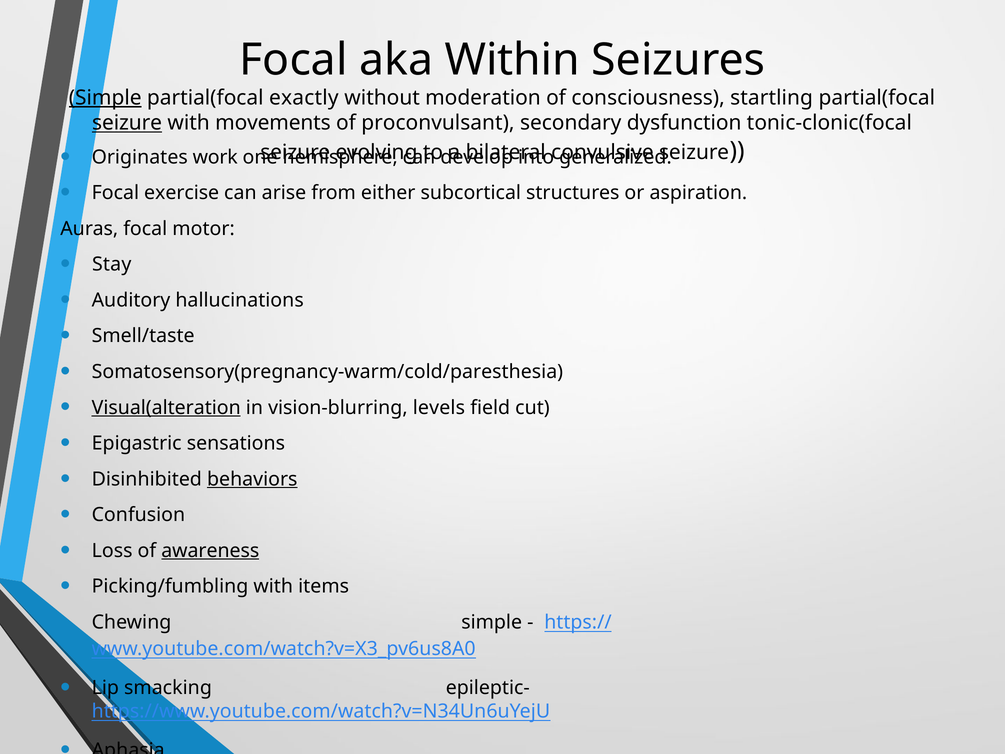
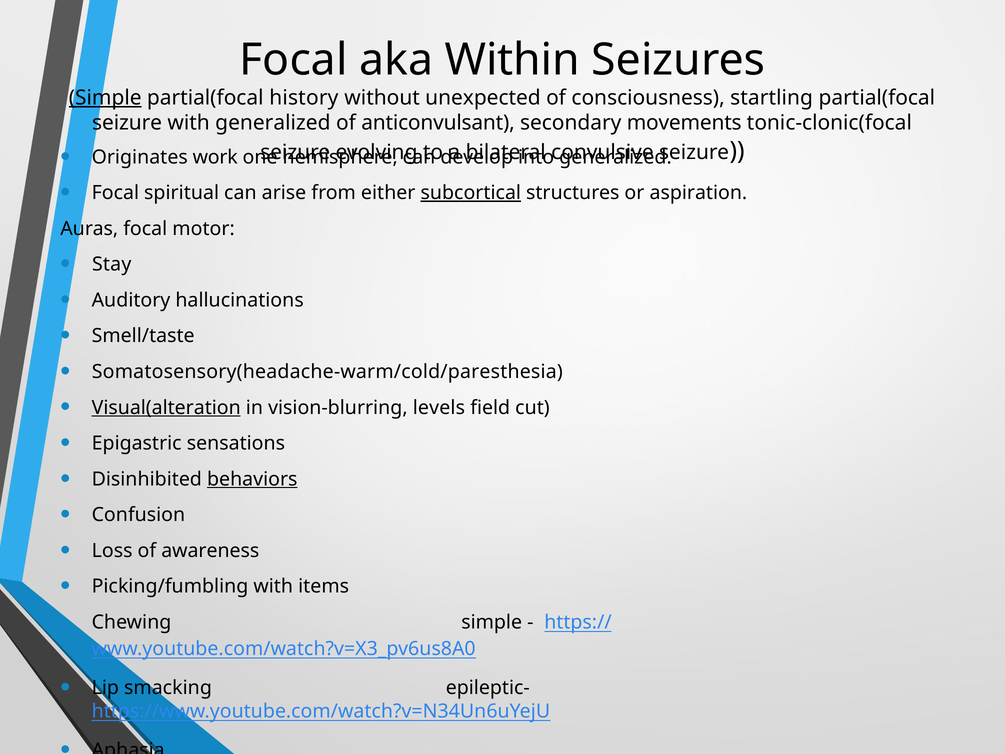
exactly: exactly -> history (304, 98)
moderation: moderation -> unexpected (483, 98)
seizure underline: present -> none (127, 123)
with movements: movements -> generalized (273, 123)
proconvulsant: proconvulsant -> anticonvulsant (438, 123)
dysfunction: dysfunction -> movements (684, 123)
exercise: exercise -> spiritual (182, 193)
subcortical underline: none -> present (471, 193)
Somatosensory(pregnancy-warm/cold/paresthesia: Somatosensory(pregnancy-warm/cold/paresthesia -> Somatosensory(headache-warm/cold/paresthesia (327, 372)
awareness underline: present -> none (210, 551)
